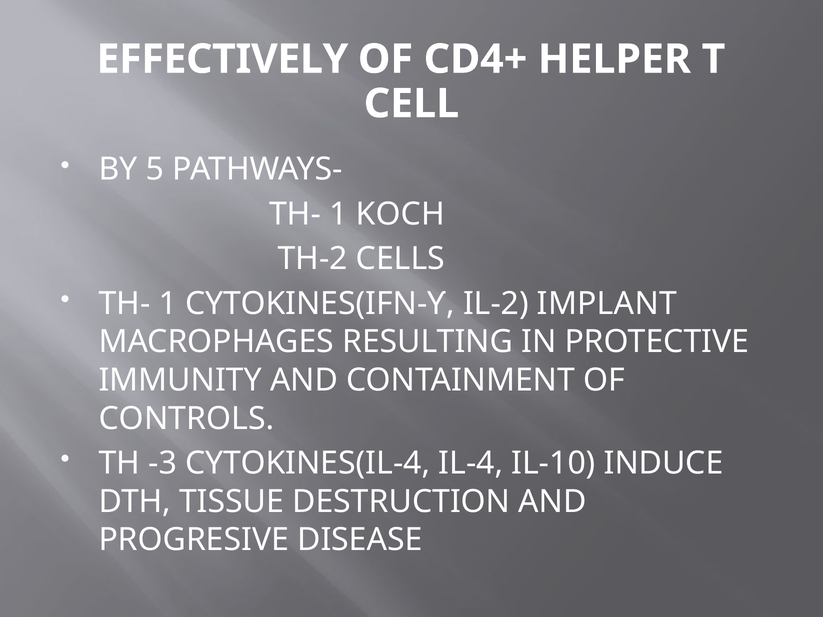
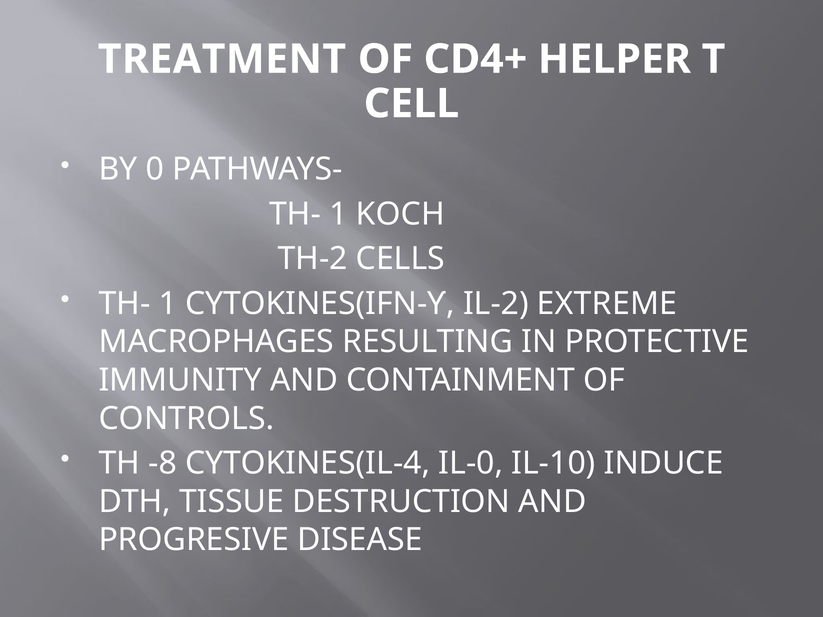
EFFECTIVELY: EFFECTIVELY -> TREATMENT (222, 59)
5: 5 -> 0 (155, 169)
IMPLANT: IMPLANT -> EXTREME (607, 304)
-3: -3 -> -8 (163, 463)
IL-4: IL-4 -> IL-0 (471, 463)
